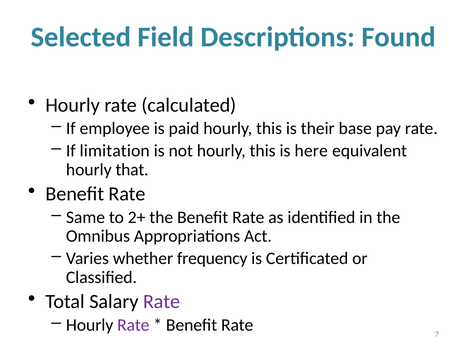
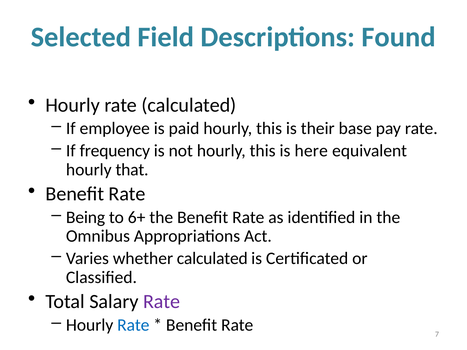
limitation: limitation -> frequency (115, 151)
Same: Same -> Being (86, 217)
2+: 2+ -> 6+ (137, 217)
whether frequency: frequency -> calculated (212, 259)
Rate colour: purple -> blue (133, 325)
